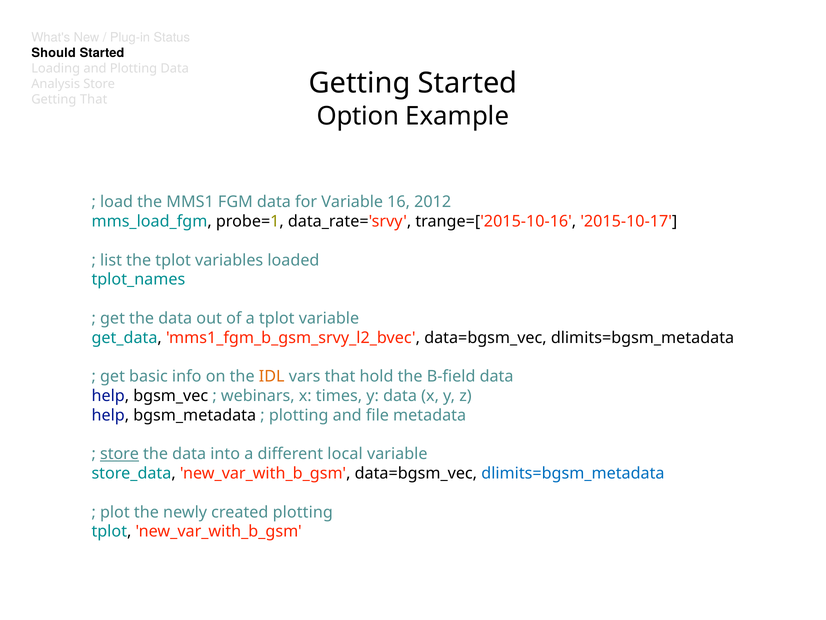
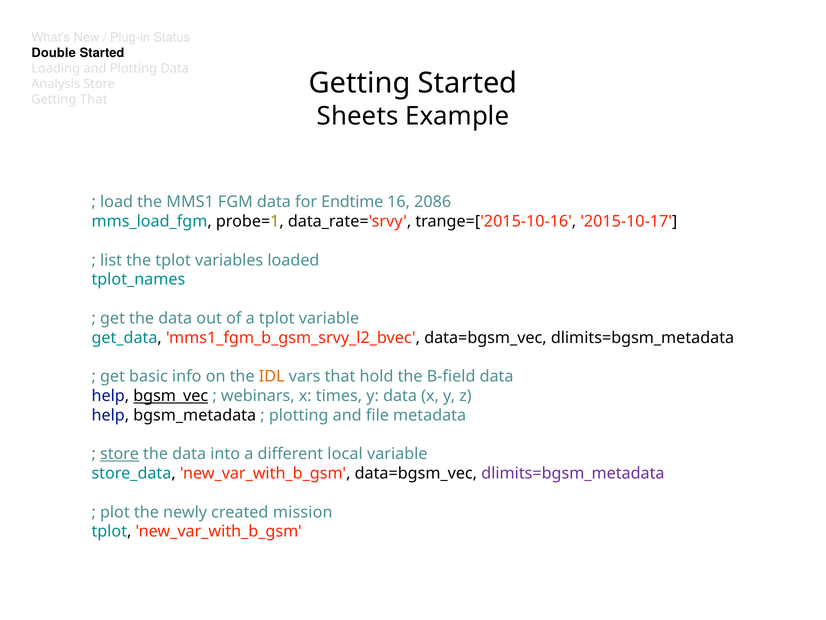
Should: Should -> Double (54, 53)
Option: Option -> Sheets (358, 116)
for Variable: Variable -> Endtime (352, 202)
2012: 2012 -> 2086 (433, 202)
bgsm_vec underline: none -> present (171, 396)
dlimits=bgsm_metadata colour: blue -> purple (573, 473)
created plotting: plotting -> mission (303, 512)
